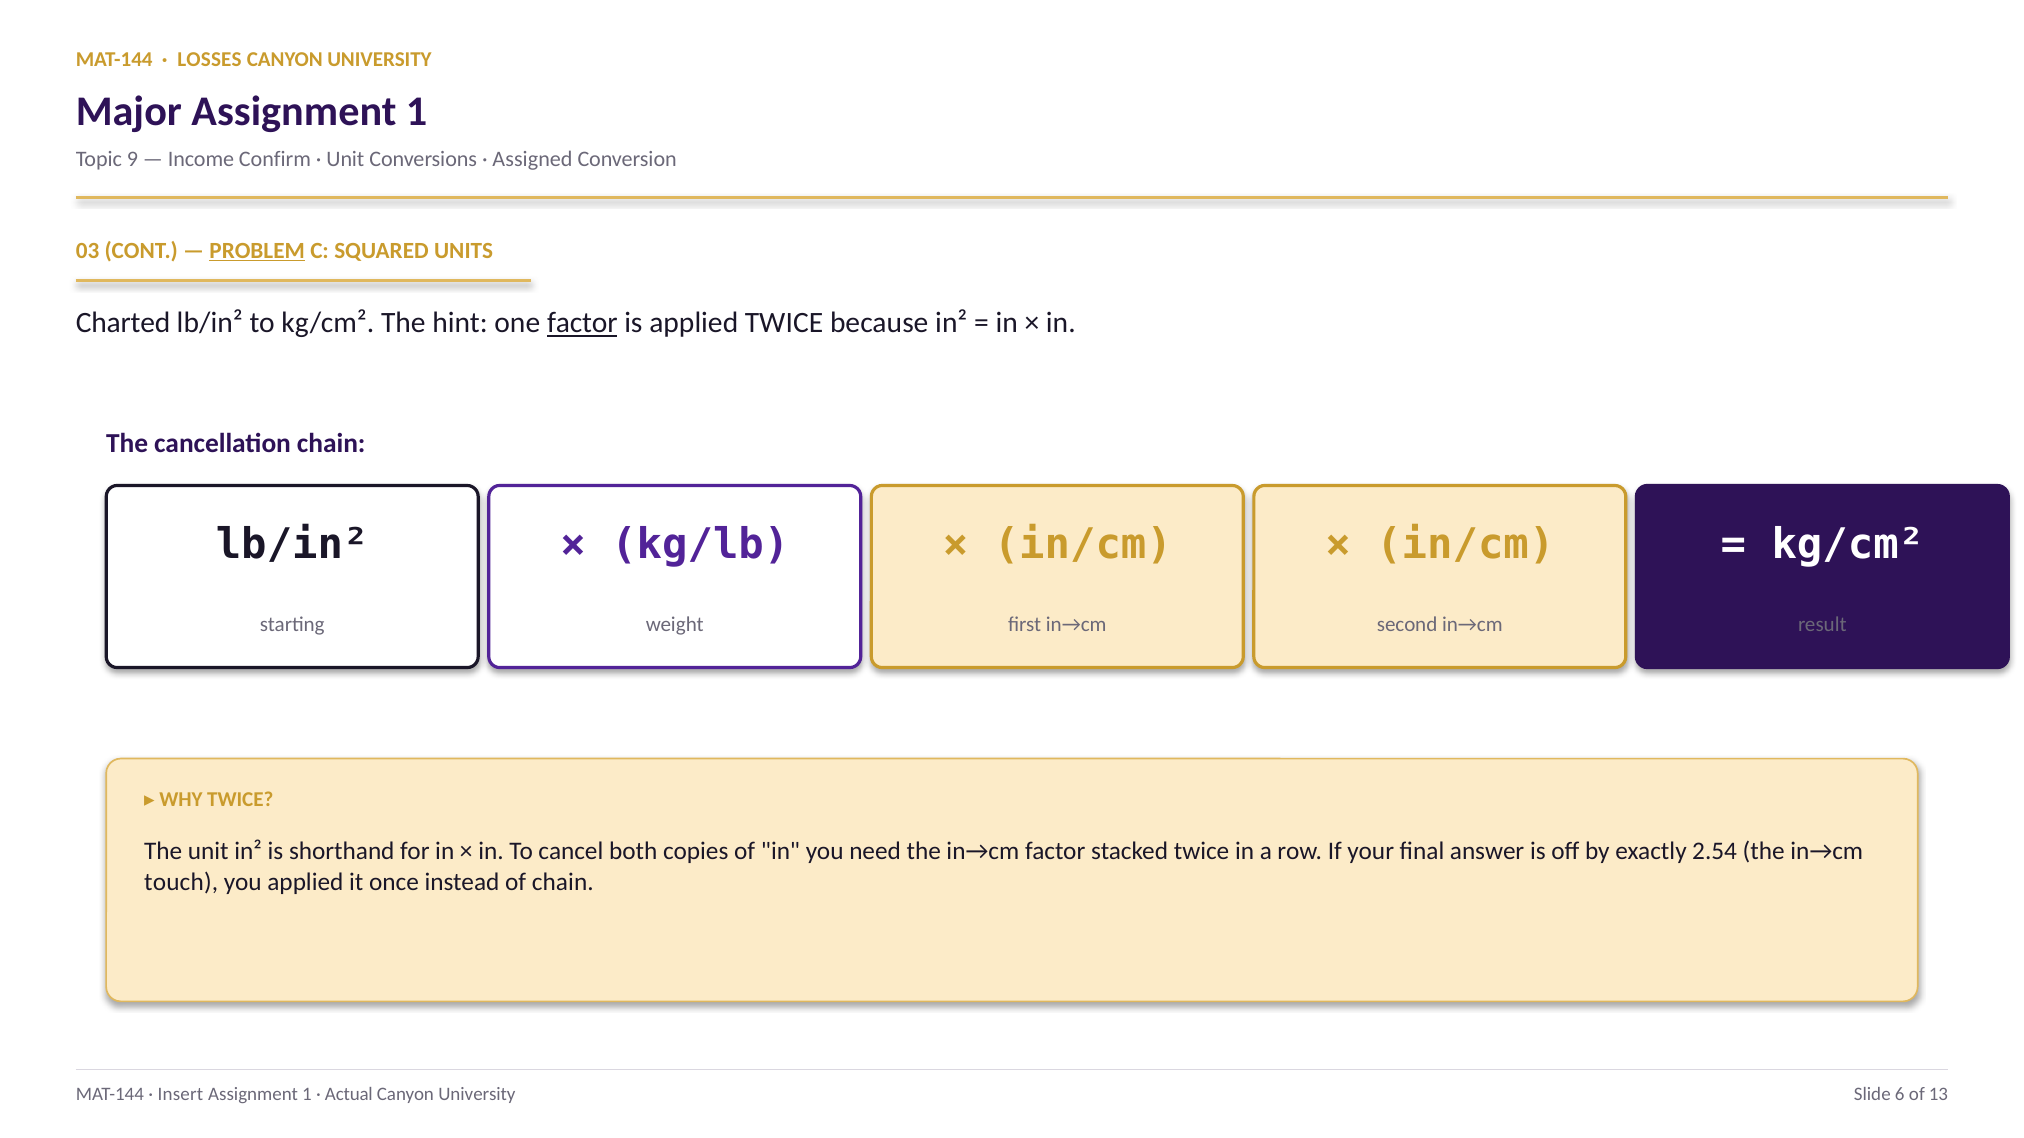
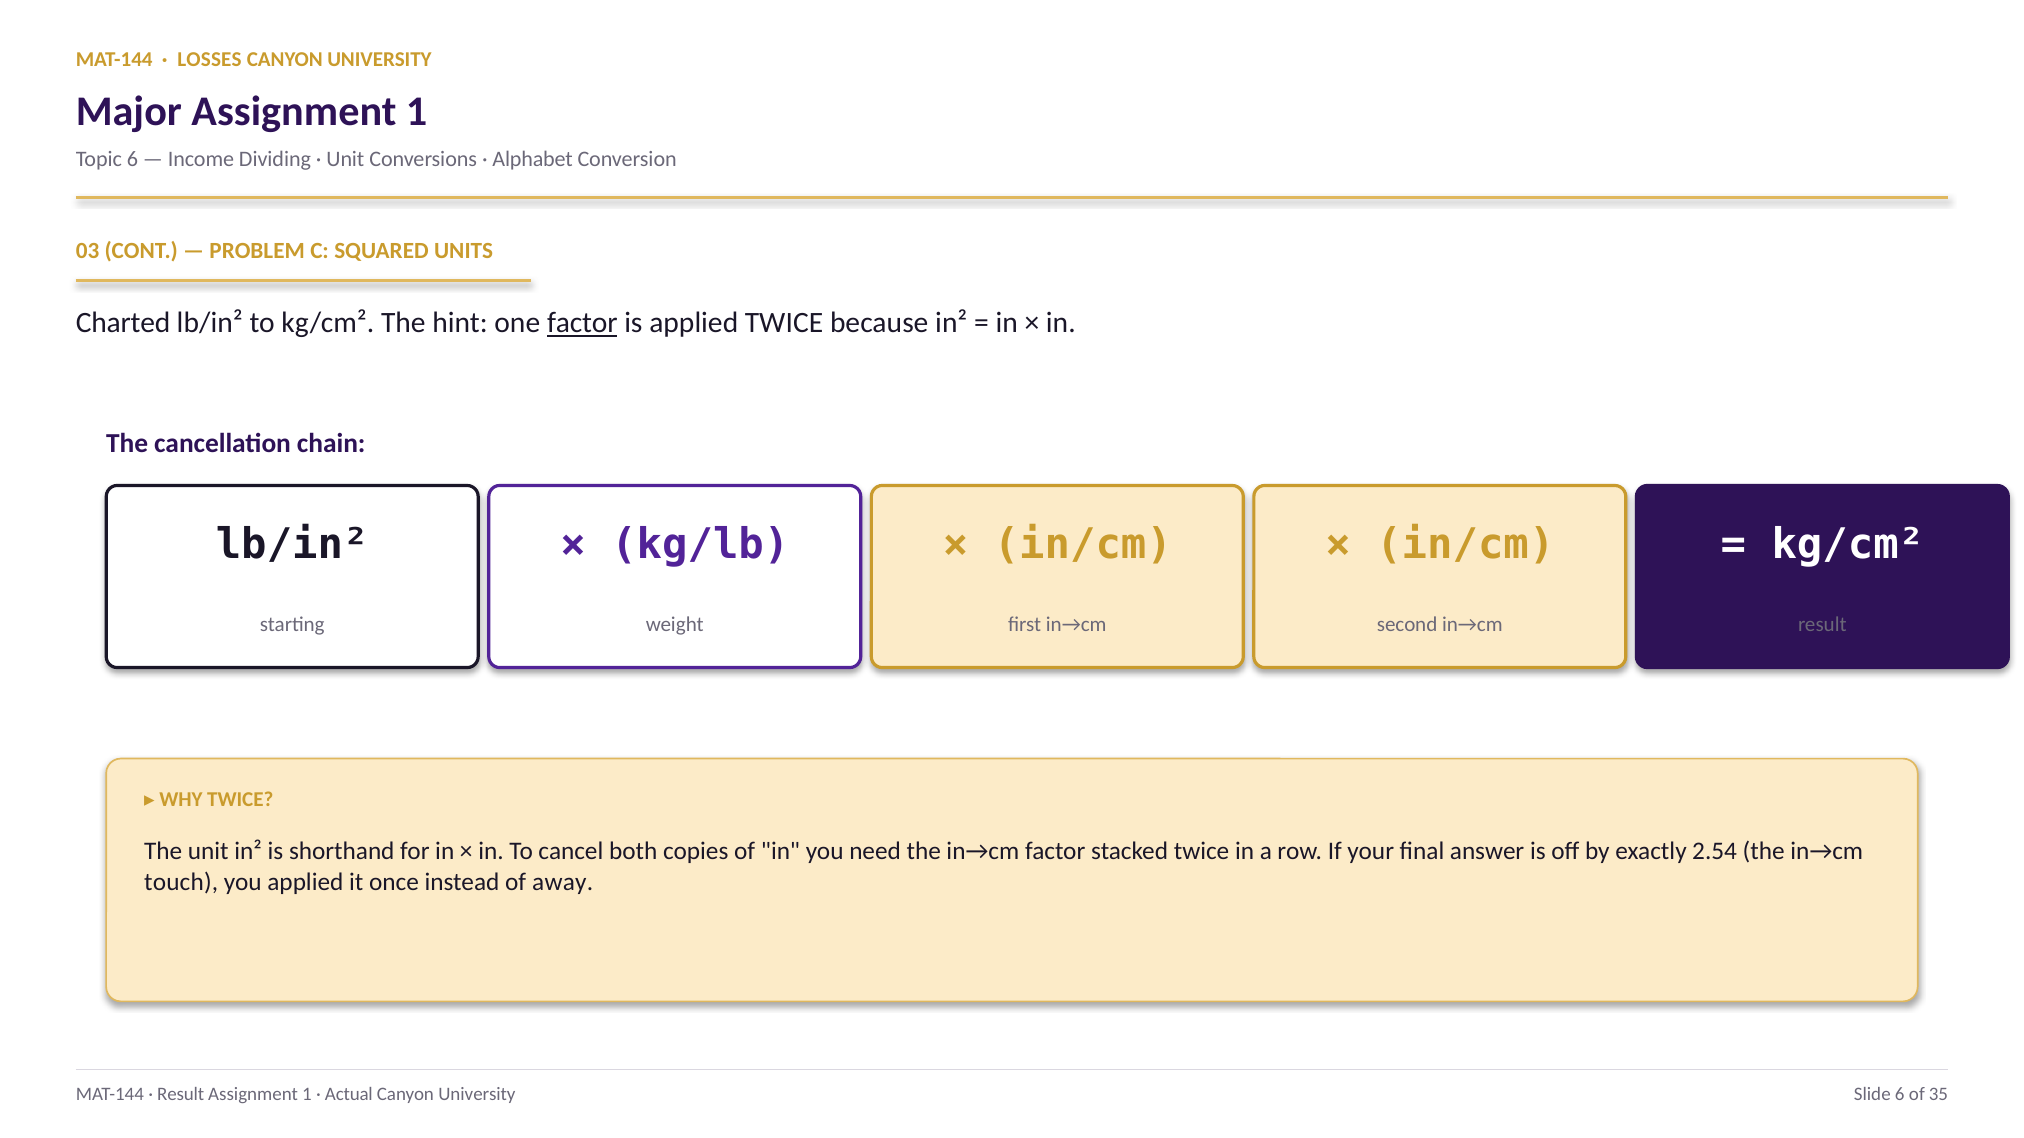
Topic 9: 9 -> 6 (132, 159)
Confirm: Confirm -> Dividing (275, 159)
Assigned: Assigned -> Alphabet (533, 159)
PROBLEM underline: present -> none (257, 251)
of chain: chain -> away (563, 882)
Insert: Insert -> Result (181, 1095)
13: 13 -> 35 (1938, 1095)
